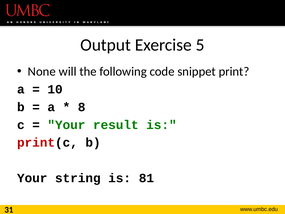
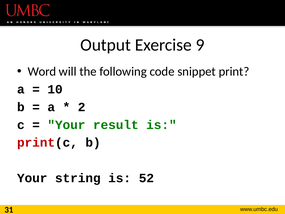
5: 5 -> 9 (200, 45)
None: None -> Word (42, 71)
8: 8 -> 2 (82, 107)
81: 81 -> 52 (146, 178)
